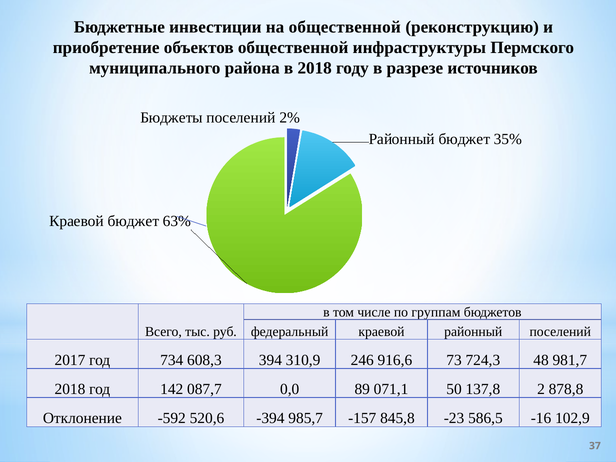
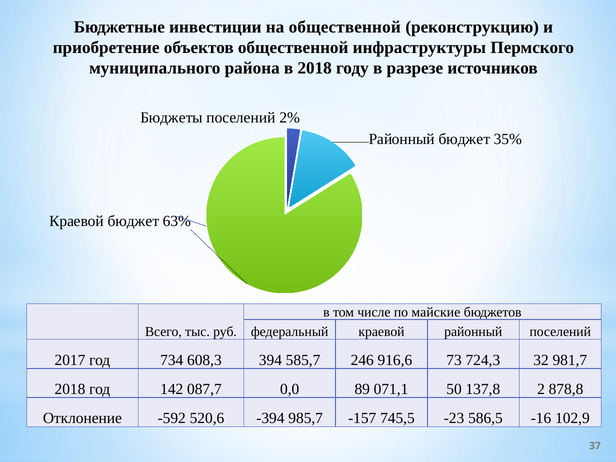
группам: группам -> майские (436, 312)
310,9: 310,9 -> 585,7 (303, 360)
48: 48 -> 32 (541, 360)
845,8: 845,8 -> 745,5 (397, 418)
